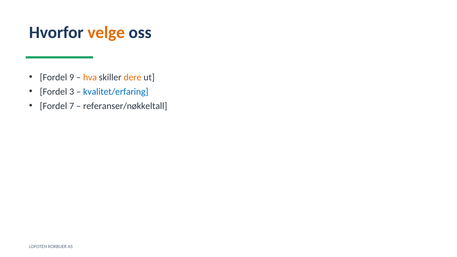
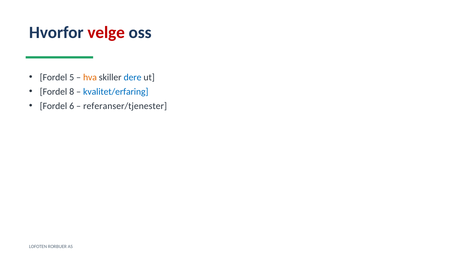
velge colour: orange -> red (106, 33)
9: 9 -> 5 (72, 77)
dere colour: orange -> blue (133, 77)
3: 3 -> 8 (72, 92)
7: 7 -> 6 (72, 106)
referanser/nøkkeltall: referanser/nøkkeltall -> referanser/tjenester (125, 106)
